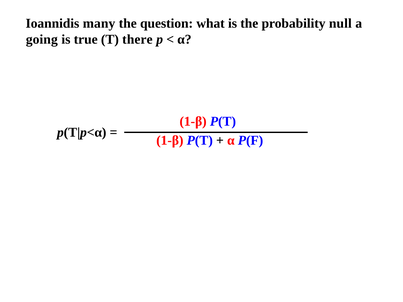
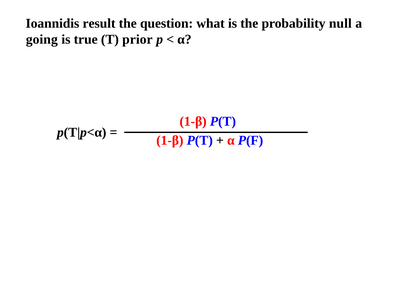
many: many -> result (99, 23)
there: there -> prior (137, 39)
